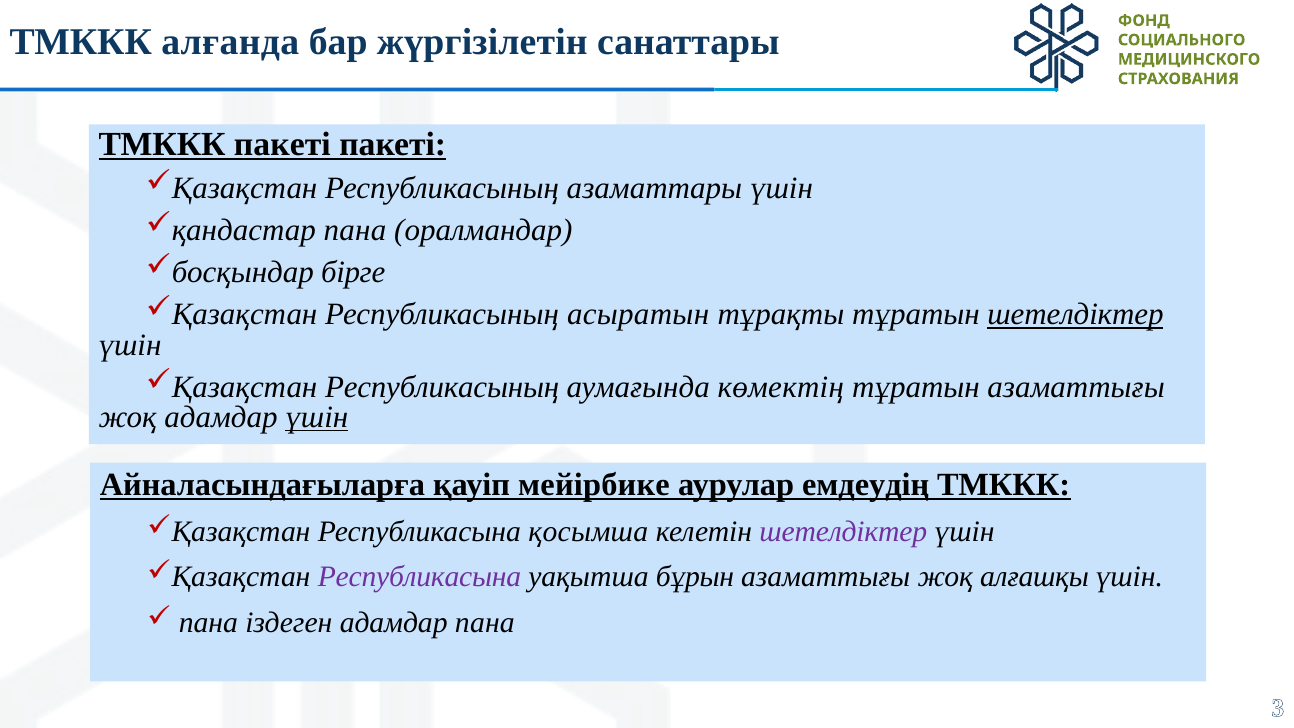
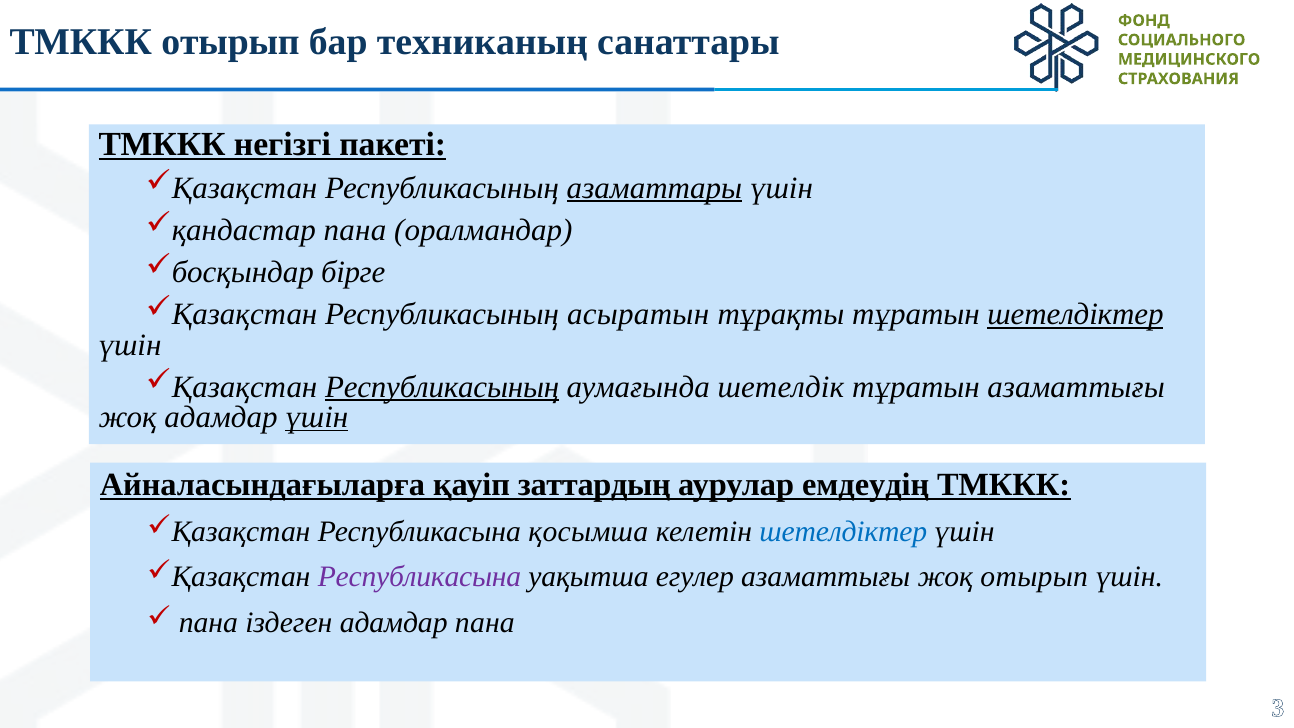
ТМККК алғанда: алғанда -> отырып (230, 42)
жүргізілетін: жүргізілетін -> техниканың (482, 42)
ТМККК пакеті: пакеті -> негізгі (282, 144)
азаматтары underline: none -> present (654, 188)
Республикасының underline: none -> present (442, 387)
көмектің: көмектің -> шетелдік (781, 387)
мейірбике: мейірбике -> заттардың (594, 485)
шетелдіктер colour: purple -> blue (843, 532)
бұрын: бұрын -> егулер (695, 577)
жоқ алғашқы: алғашқы -> отырып (1034, 577)
